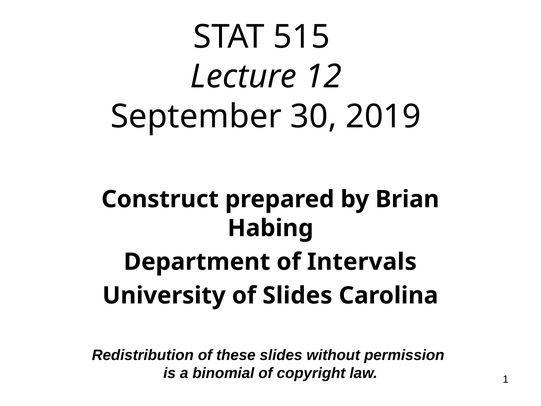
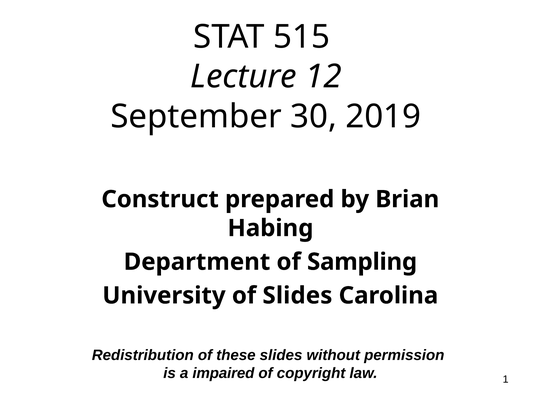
Intervals: Intervals -> Sampling (362, 262)
binomial: binomial -> impaired (223, 373)
